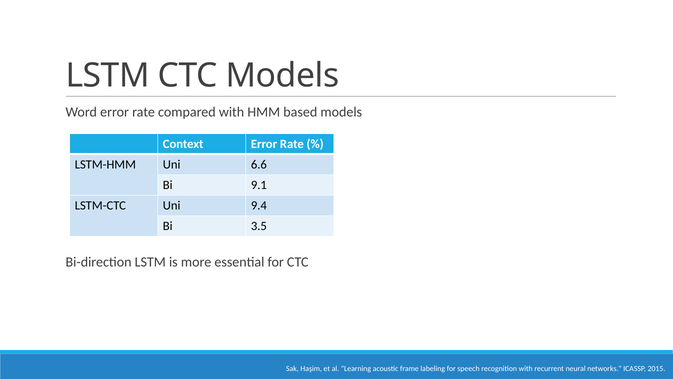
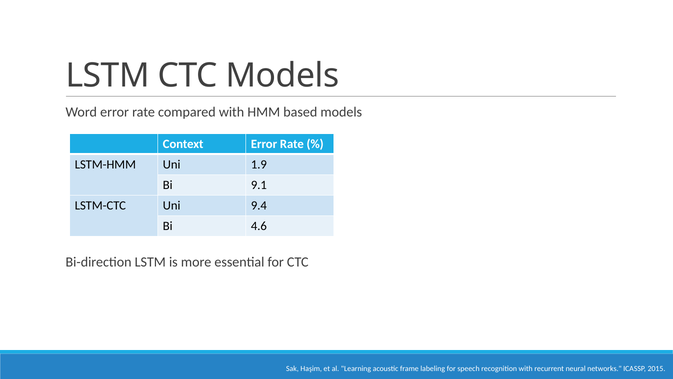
6.6: 6.6 -> 1.9 (259, 164)
3.5: 3.5 -> 4.6 (259, 226)
